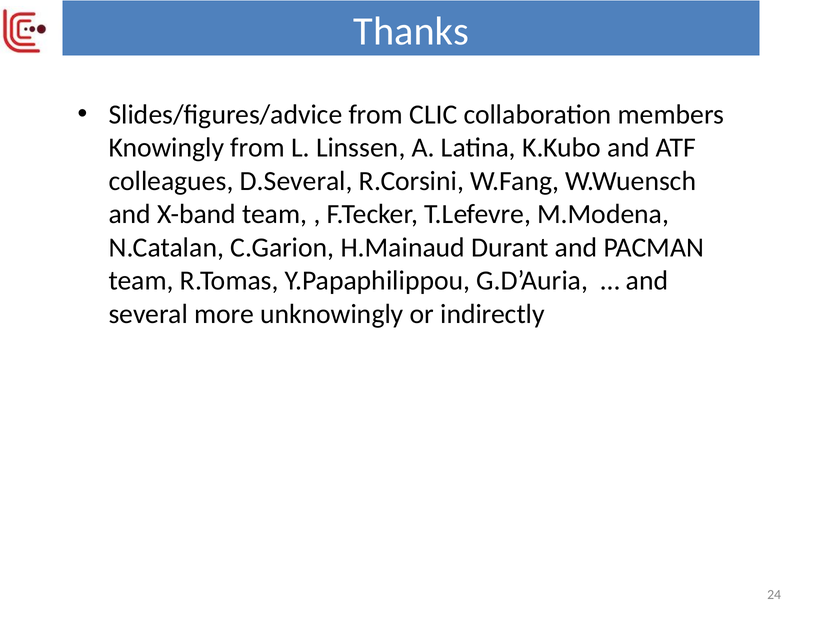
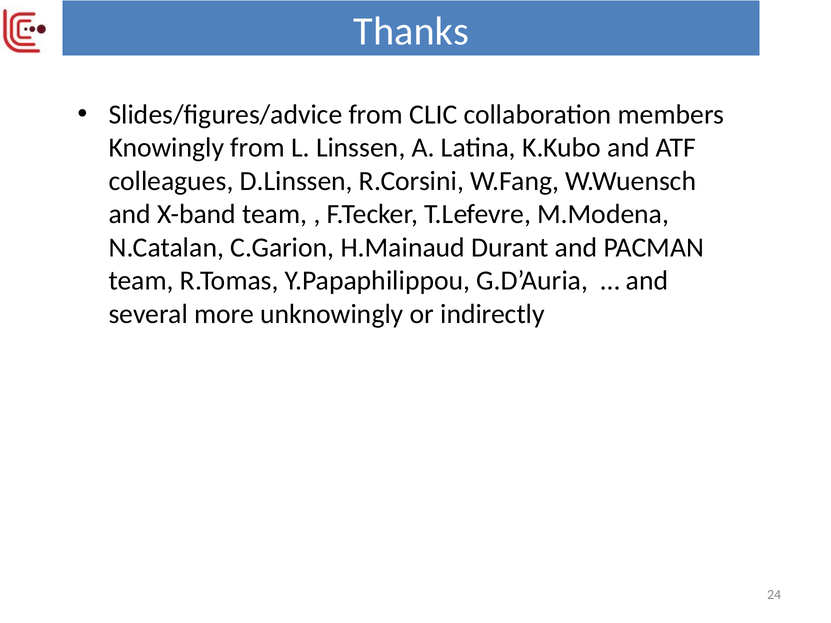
D.Several: D.Several -> D.Linssen (296, 181)
